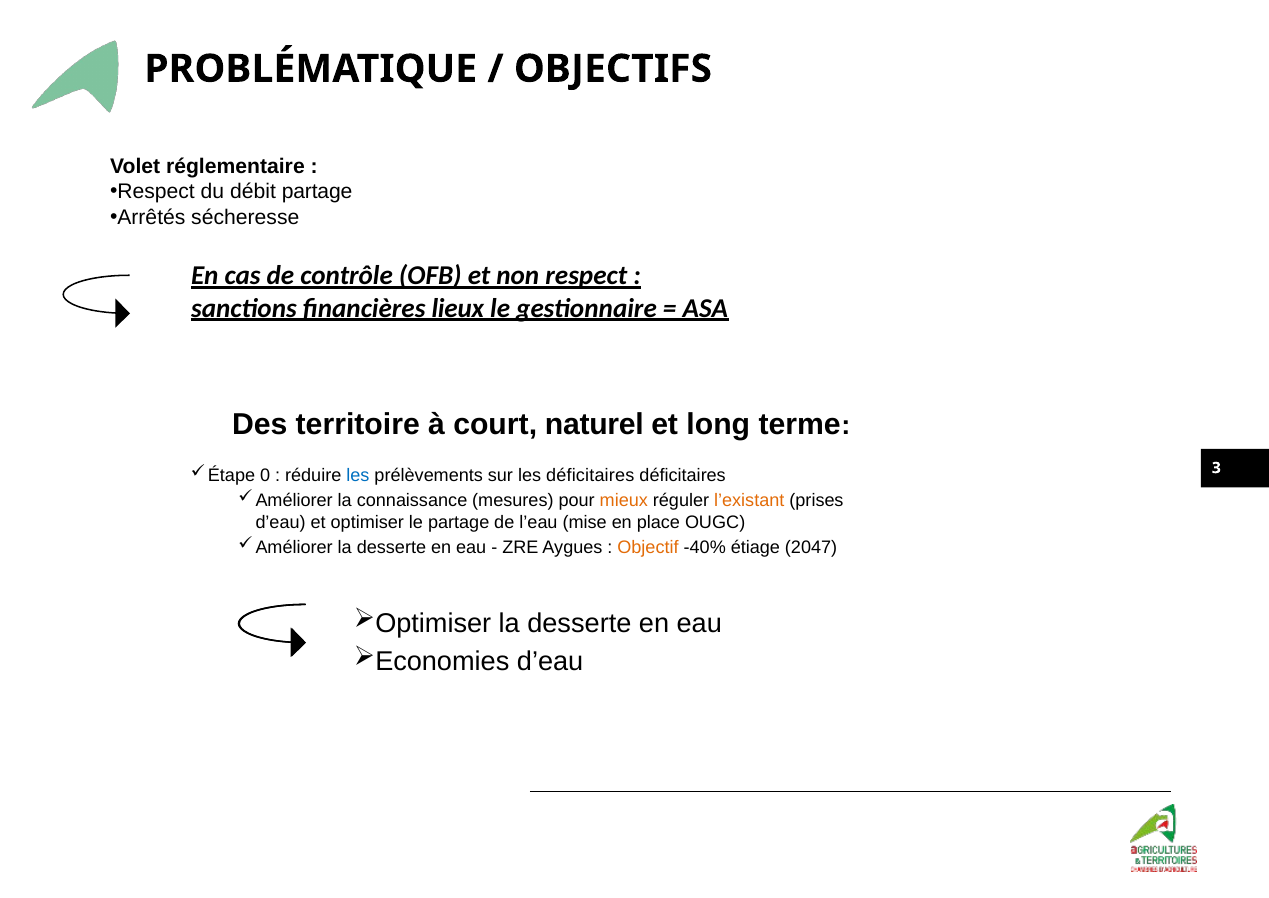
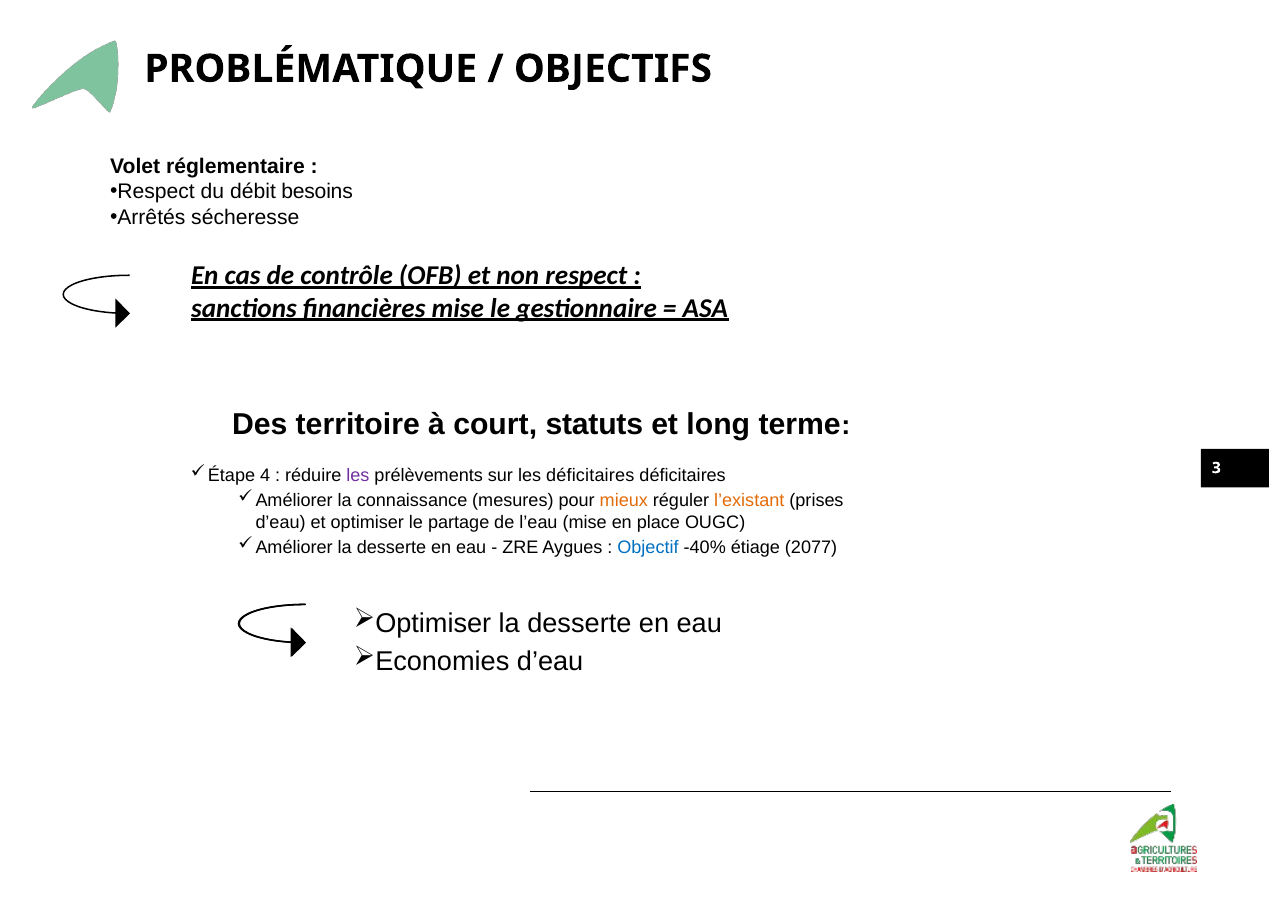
débit partage: partage -> besoins (317, 192)
financières lieux: lieux -> mise (458, 308)
naturel: naturel -> statuts (594, 424)
0: 0 -> 4 (265, 475)
les colour: blue -> purple (358, 475)
Objectif colour: orange -> blue (648, 548)
2047: 2047 -> 2077 (811, 548)
